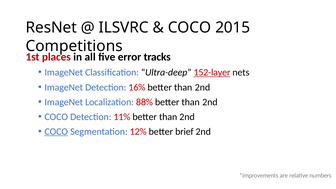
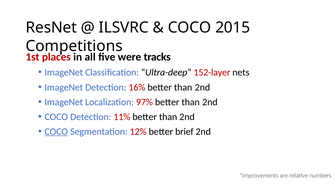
error: error -> were (130, 57)
152-layer underline: present -> none (212, 72)
88%: 88% -> 97% (144, 102)
